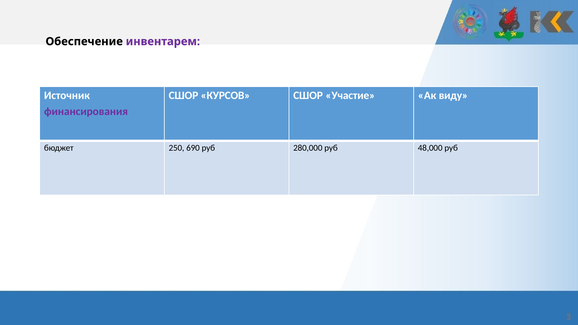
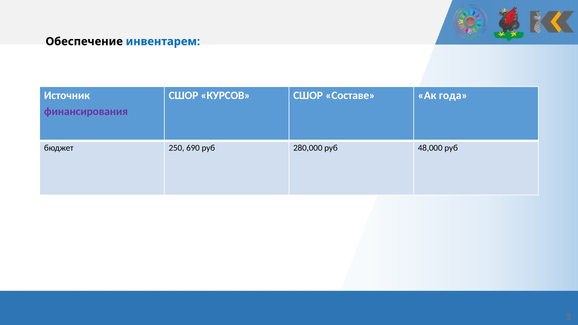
инвентарем colour: purple -> blue (163, 42)
Участие: Участие -> Составе (350, 96)
виду: виду -> года (453, 96)
